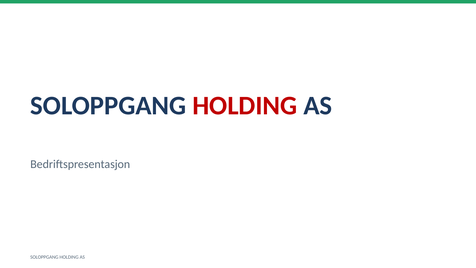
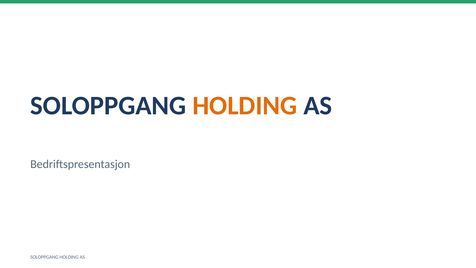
HOLDING colour: red -> orange (245, 106)
